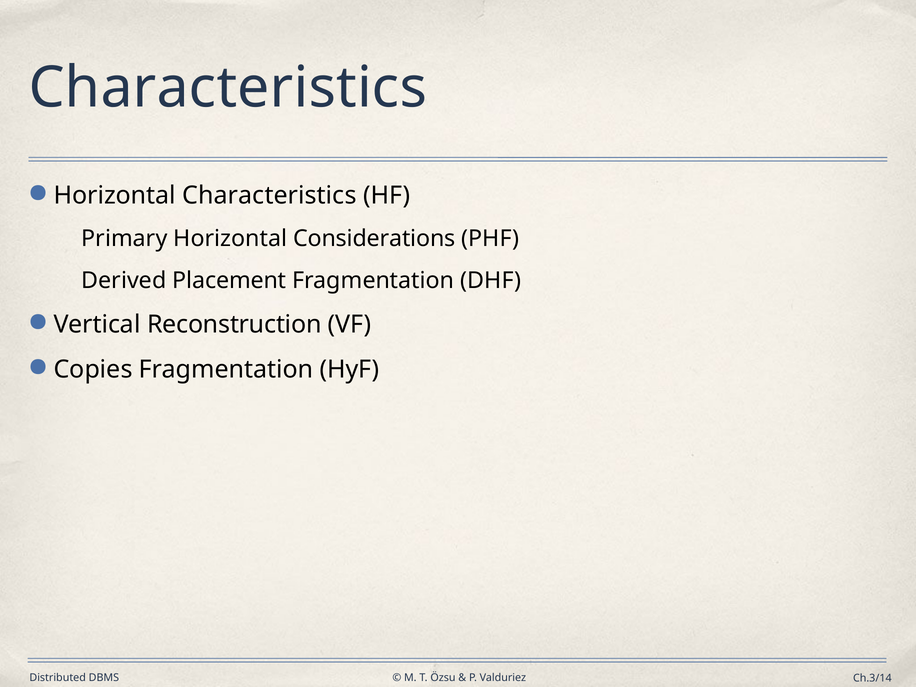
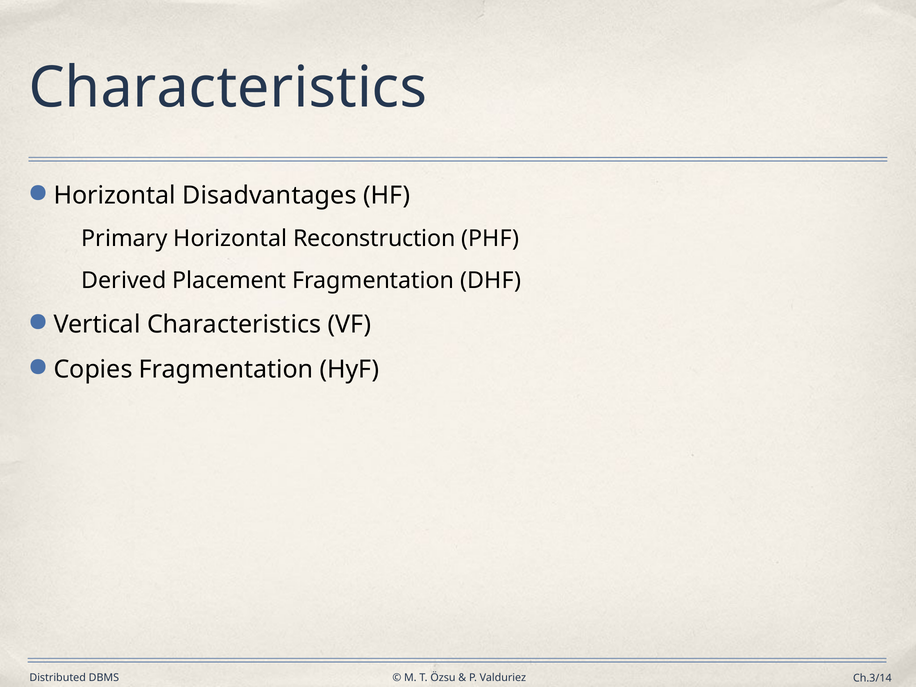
Horizontal Characteristics: Characteristics -> Disadvantages (269, 196)
Considerations: Considerations -> Reconstruction (374, 238)
Vertical Reconstruction: Reconstruction -> Characteristics (234, 324)
